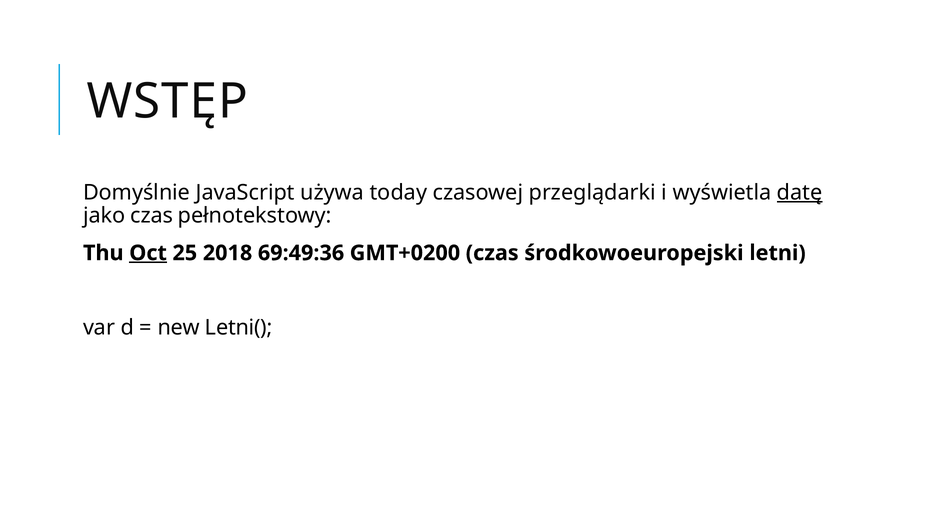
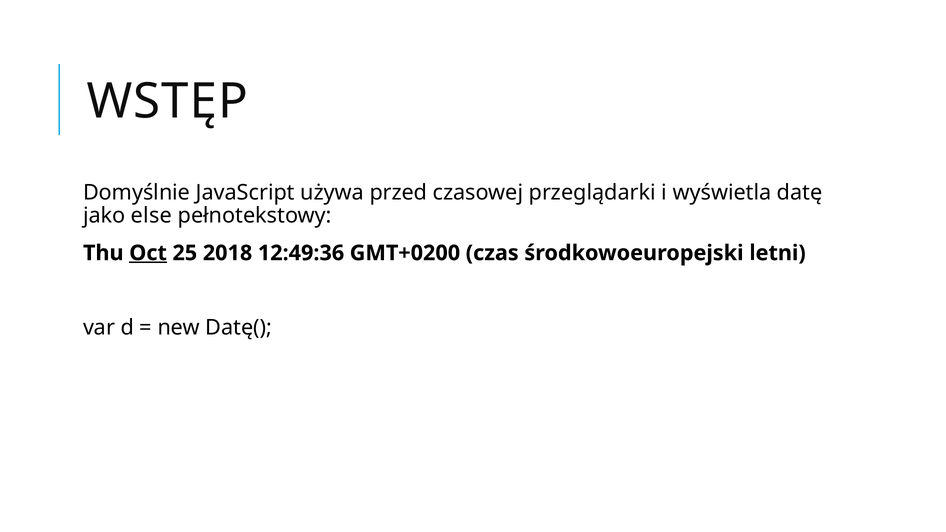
today: today -> przed (398, 192)
datę underline: present -> none (800, 192)
jako czas: czas -> else (151, 216)
69:49:36: 69:49:36 -> 12:49:36 (301, 253)
Letni(: Letni( -> Datę( (239, 327)
